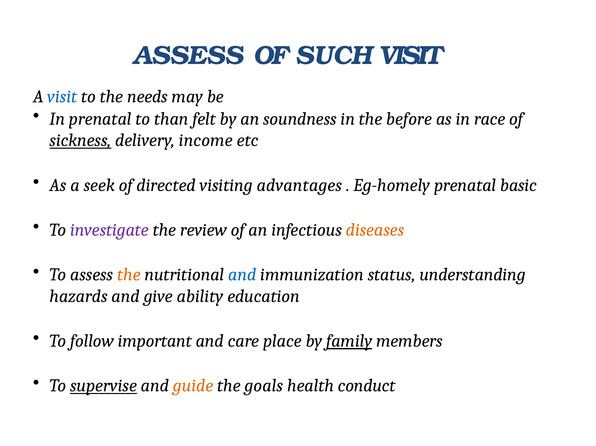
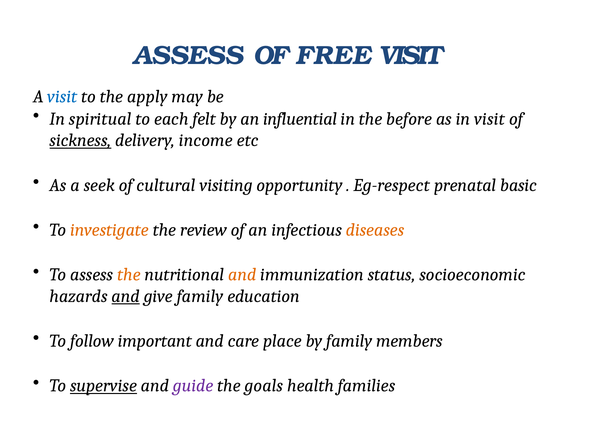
SUCH: SUCH -> FREE (333, 56)
needs: needs -> apply (147, 97)
In prenatal: prenatal -> spiritual (100, 119)
than: than -> each (171, 119)
soundness: soundness -> influential (300, 119)
in race: race -> visit (490, 119)
directed: directed -> cultural (166, 185)
advantages: advantages -> opportunity (300, 185)
Eg-homely: Eg-homely -> Eg-respect (392, 185)
investigate colour: purple -> orange (109, 230)
and colour: blue -> orange (242, 275)
understanding: understanding -> socioeconomic (473, 275)
and underline: none -> present (126, 297)
give ability: ability -> family (200, 297)
family underline: present -> none (349, 341)
guide colour: orange -> purple (193, 386)
conduct: conduct -> families (367, 386)
